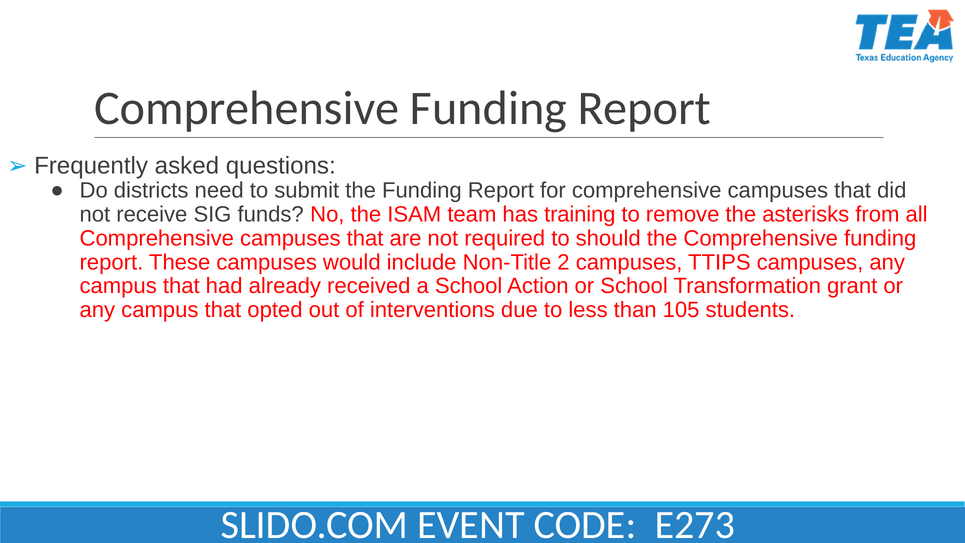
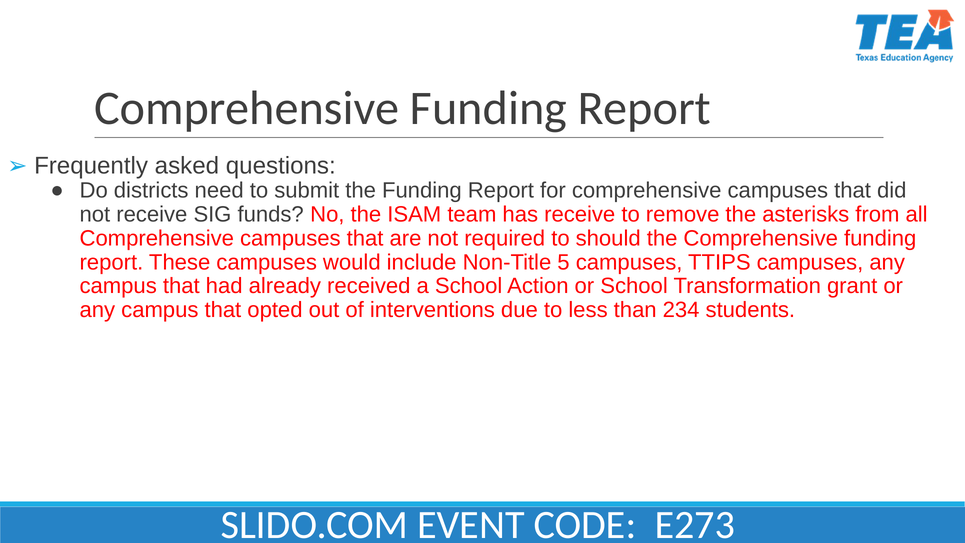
has training: training -> receive (580, 214)
2: 2 -> 5 (563, 262)
105: 105 -> 234 (681, 310)
